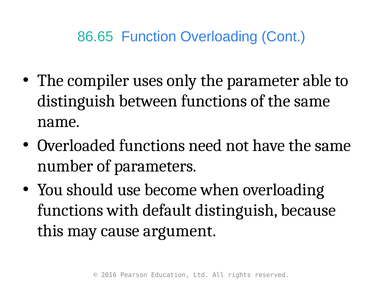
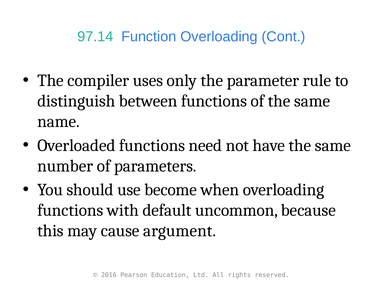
86.65: 86.65 -> 97.14 (95, 36)
able: able -> rule (317, 80)
default distinguish: distinguish -> uncommon (236, 210)
